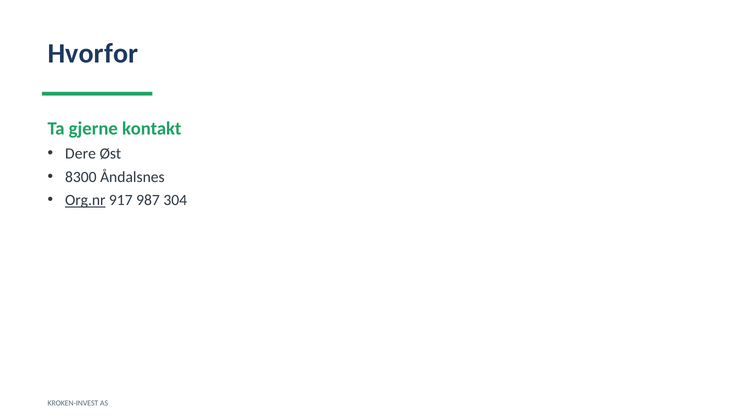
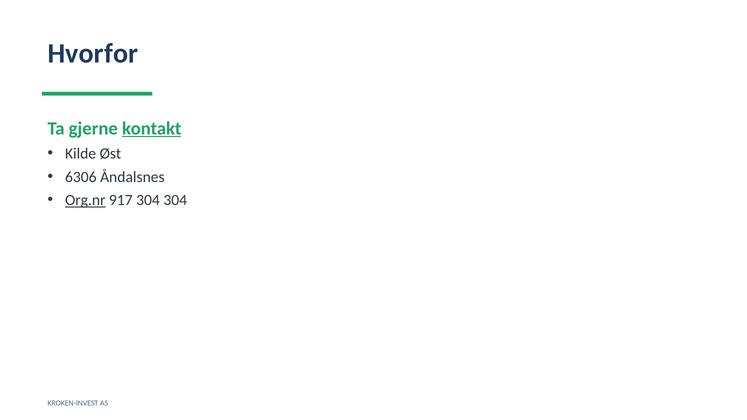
kontakt underline: none -> present (152, 129)
Dere: Dere -> Kilde (81, 154)
8300: 8300 -> 6306 (81, 177)
917 987: 987 -> 304 (148, 200)
